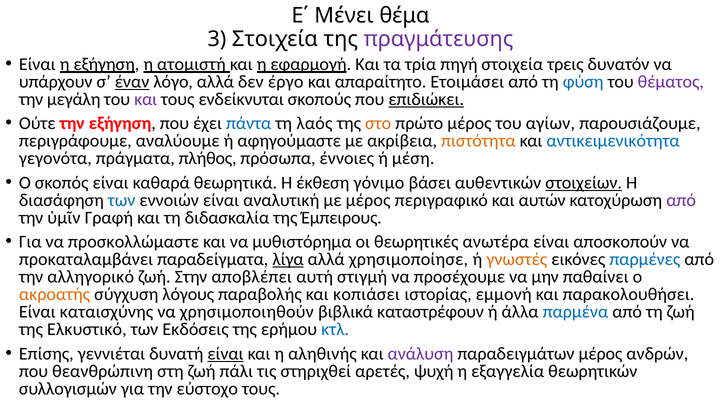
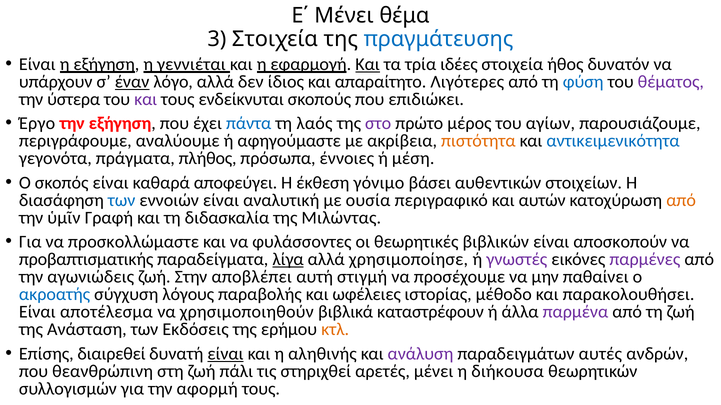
πραγμάτευσης colour: purple -> blue (439, 39)
ατομιστή: ατομιστή -> γεννιέται (191, 64)
Και underline: none -> present (368, 64)
πηγή: πηγή -> ιδέες (459, 64)
τρεις: τρεις -> ήθος (565, 64)
έργο: έργο -> ίδιος (286, 82)
Ετοιμάσει: Ετοιμάσει -> Λιγότερες (467, 82)
μεγάλη: μεγάλη -> ύστερα (74, 99)
επιδιώκει underline: present -> none (426, 99)
Ούτε: Ούτε -> Έργο (37, 124)
στο colour: orange -> purple (378, 124)
θεωρητικά: θεωρητικά -> αποφεύγει (236, 183)
στοιχείων underline: present -> none (584, 183)
με μέρος: μέρος -> ουσία (368, 200)
από colour: purple -> orange (681, 200)
Έμπειρους: Έμπειρους -> Μιλώντας (341, 218)
μυθιστόρημα: μυθιστόρημα -> φυλάσσοντες (302, 242)
ανωτέρα: ανωτέρα -> βιβλικών (496, 242)
προκαταλαμβάνει: προκαταλαμβάνει -> προβαπτισματικής (86, 260)
γνωστές colour: orange -> purple (517, 260)
παρμένες colour: blue -> purple (645, 260)
αλληγορικό: αλληγορικό -> αγωνιώδεις (91, 277)
ακροατής colour: orange -> blue (55, 295)
κοπιάσει: κοπιάσει -> ωφέλειες (367, 295)
εμμονή: εμμονή -> μέθοδο (504, 295)
καταισχύνης: καταισχύνης -> αποτέλεσμα (106, 312)
παρμένα colour: blue -> purple (575, 312)
Ελκυστικό: Ελκυστικό -> Ανάσταση (87, 330)
κτλ colour: blue -> orange (335, 330)
γεννιέται: γεννιέται -> διαιρεθεί (112, 354)
παραδειγμάτων μέρος: μέρος -> αυτές (600, 354)
αρετές ψυχή: ψυχή -> μένει (434, 372)
εξαγγελία: εξαγγελία -> διήκουσα (508, 372)
εύστοχο: εύστοχο -> αφορμή (207, 389)
